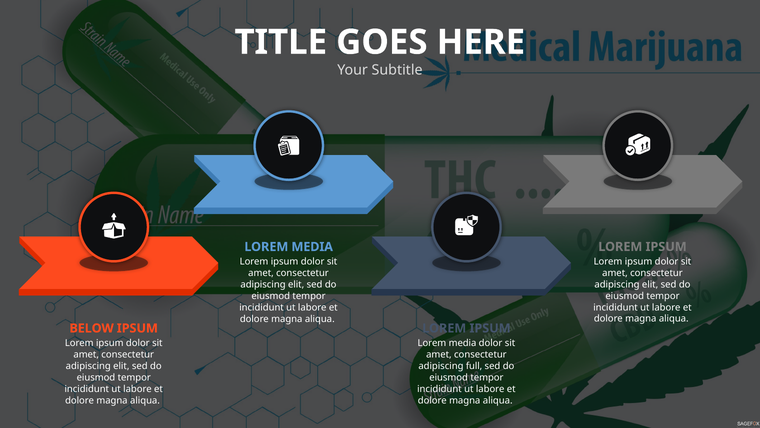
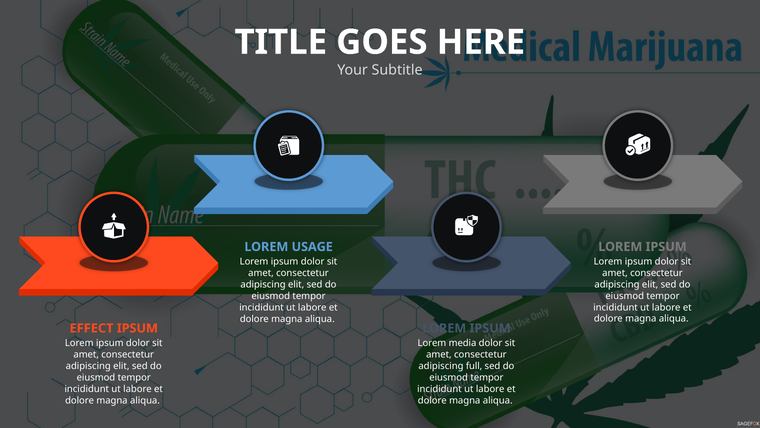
MEDIA: MEDIA -> USAGE (312, 247)
BELOW: BELOW -> EFFECT (91, 328)
